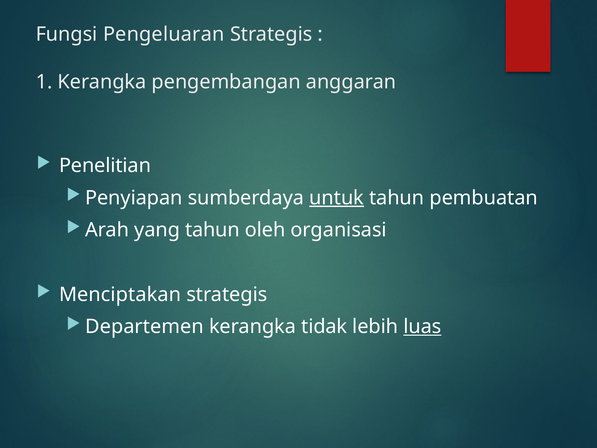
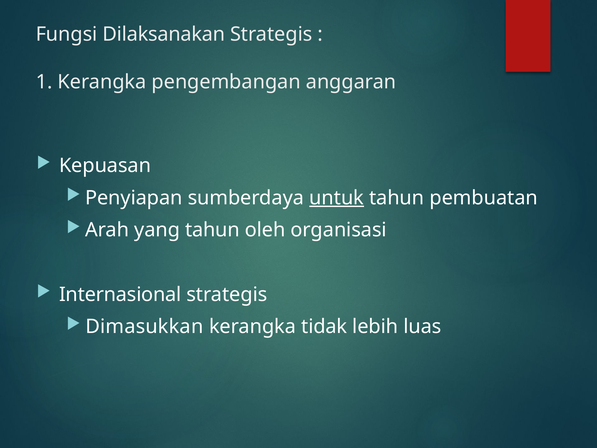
Pengeluaran: Pengeluaran -> Dilaksanakan (164, 34)
Penelitian: Penelitian -> Kepuasan (105, 166)
Menciptakan: Menciptakan -> Internasional (120, 294)
Departemen: Departemen -> Dimasukkan (144, 326)
luas underline: present -> none (422, 326)
